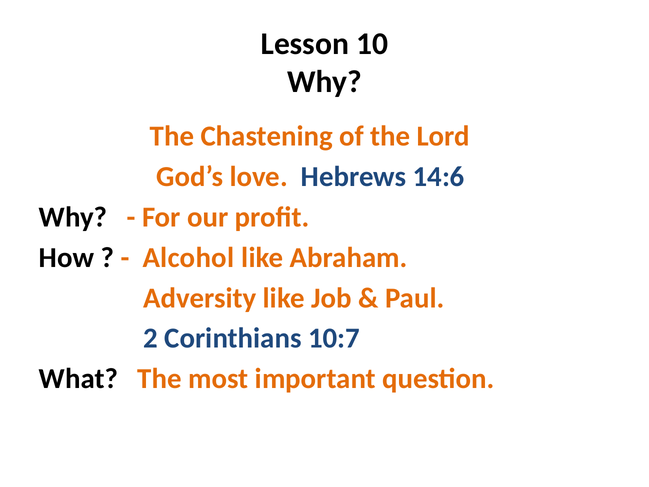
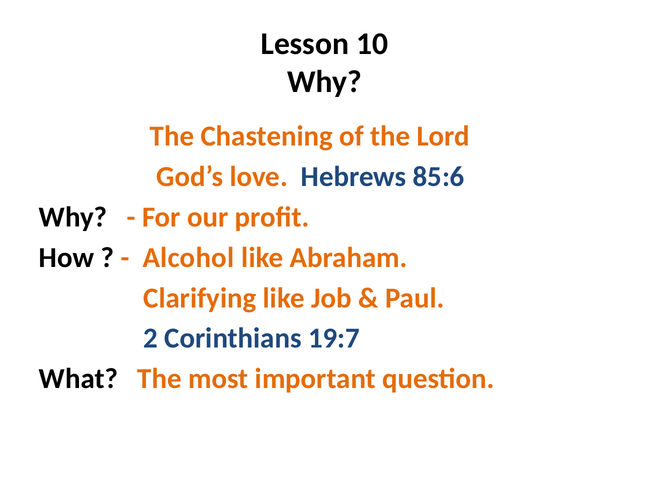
14:6: 14:6 -> 85:6 (439, 177)
Adversity: Adversity -> Clarifying (200, 298)
10:7: 10:7 -> 19:7 (334, 338)
